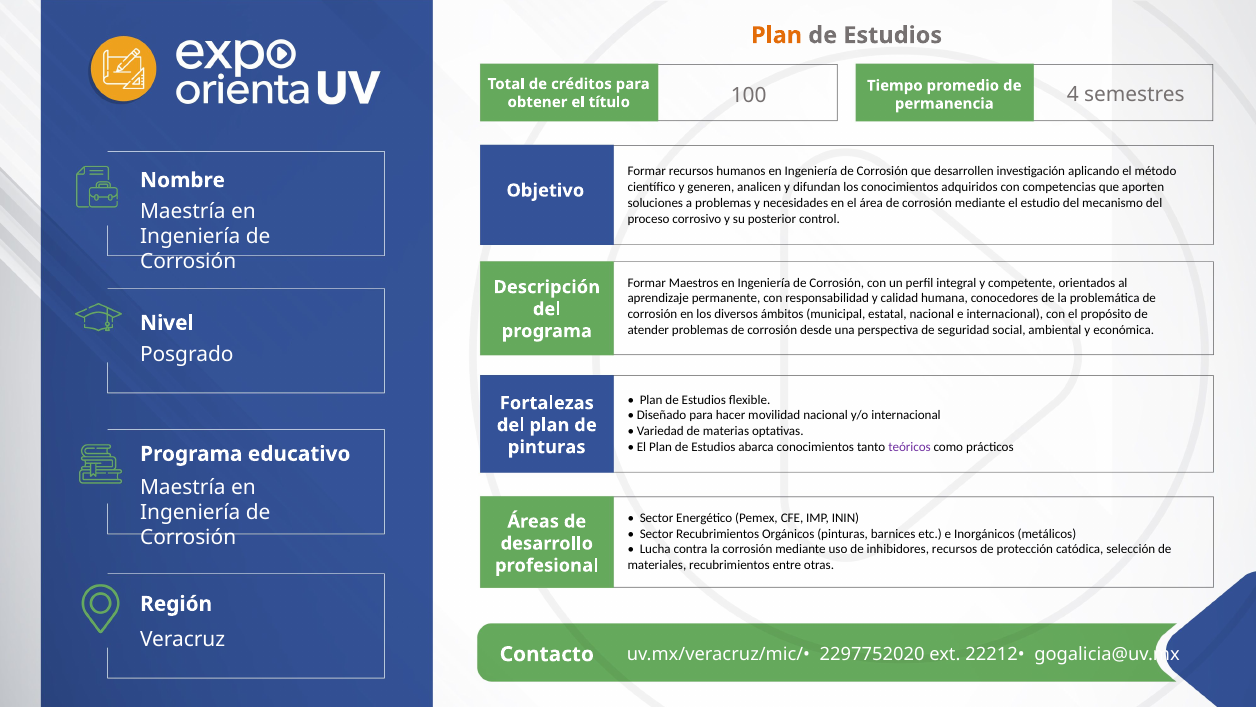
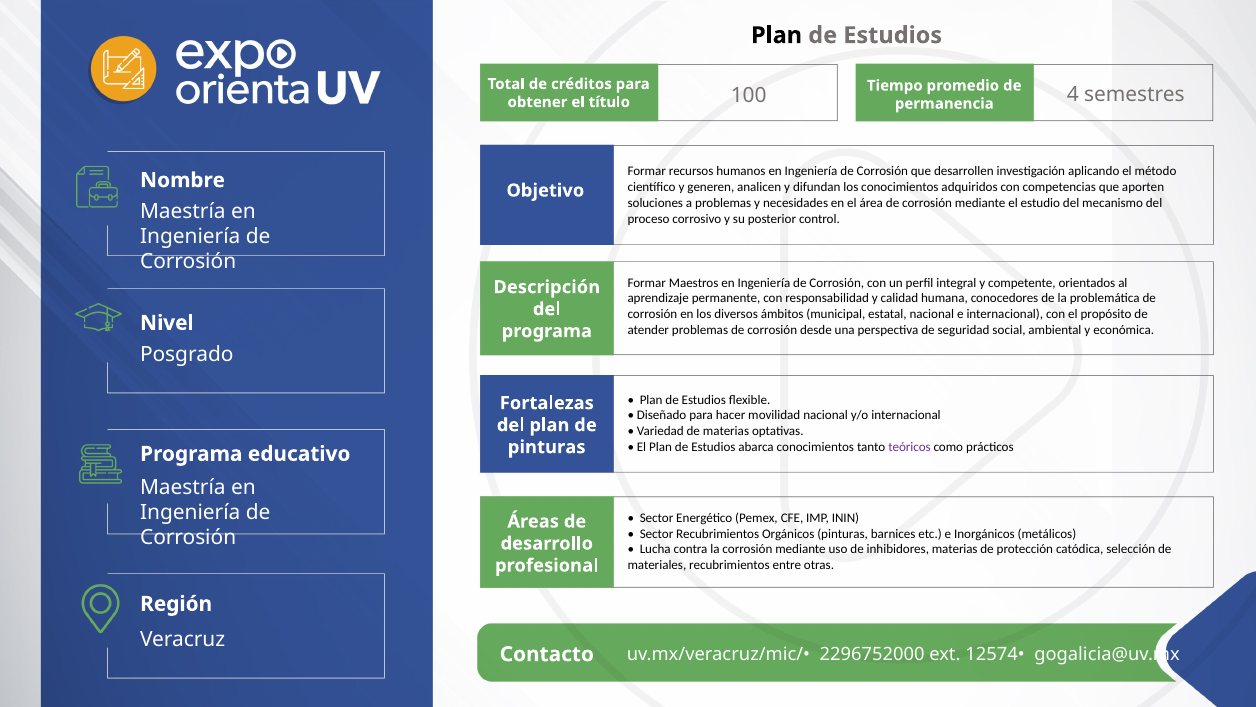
Plan colour: orange -> black (777, 35)
inhibidores recursos: recursos -> materias (955, 549)
2297752020: 2297752020 -> 2296752000 (872, 654)
22212•: 22212• -> 12574• (995, 654)
